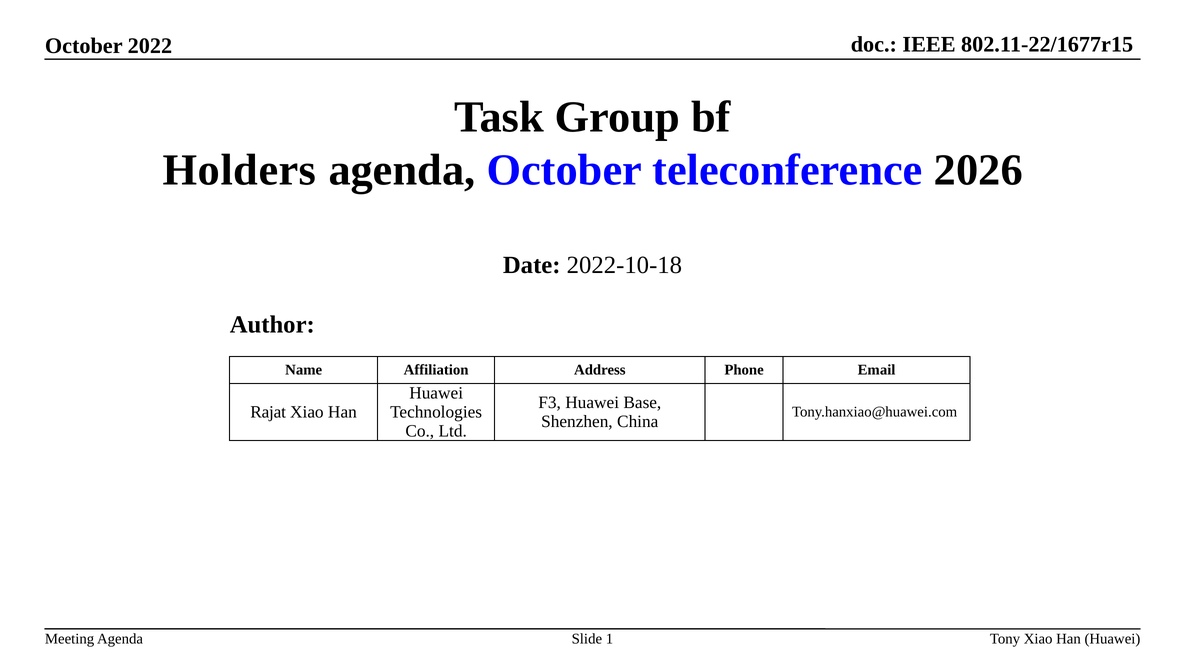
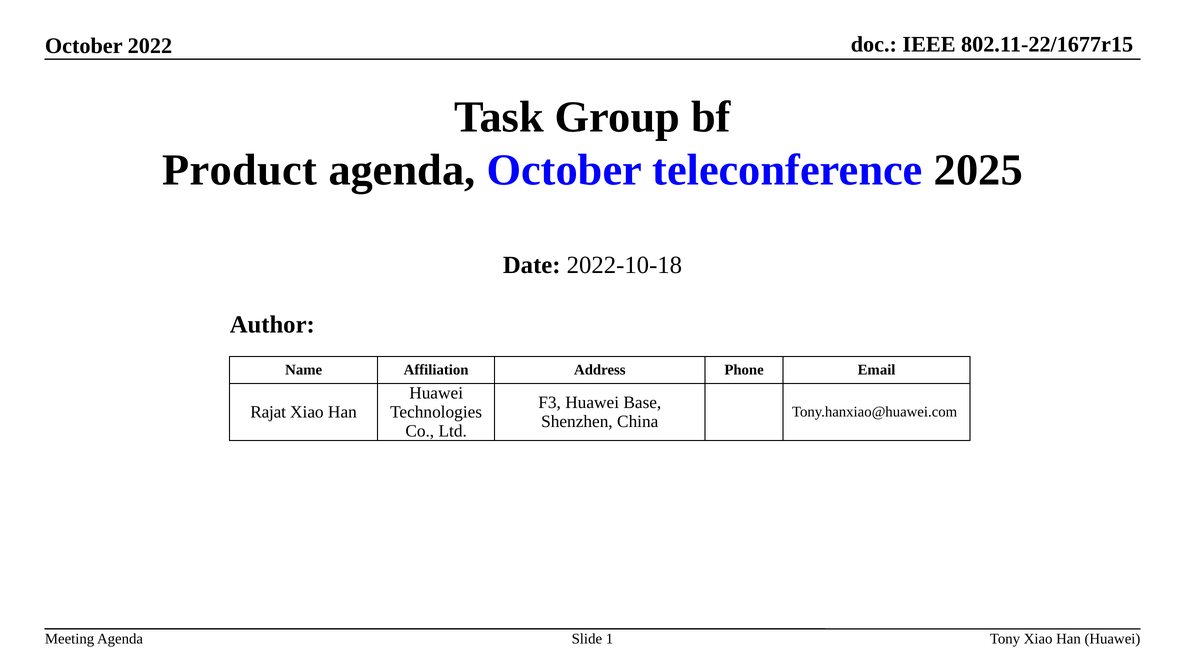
Holders: Holders -> Product (240, 170)
2026: 2026 -> 2025 (978, 170)
